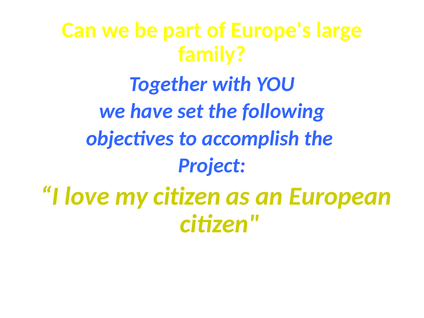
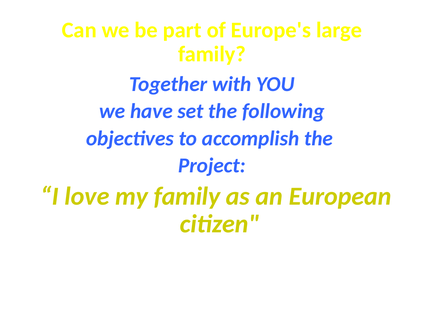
my citizen: citizen -> family (187, 196)
